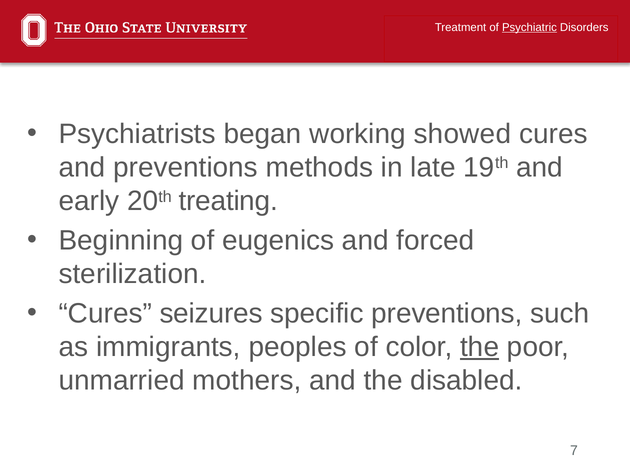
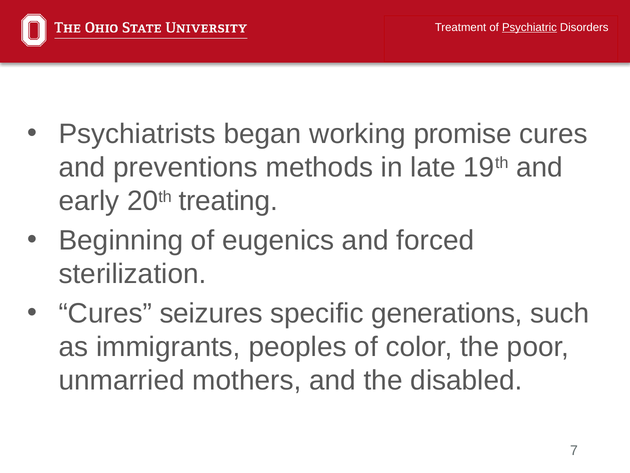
showed: showed -> promise (463, 134)
specific preventions: preventions -> generations (447, 313)
the underline: present -> none (480, 347)
